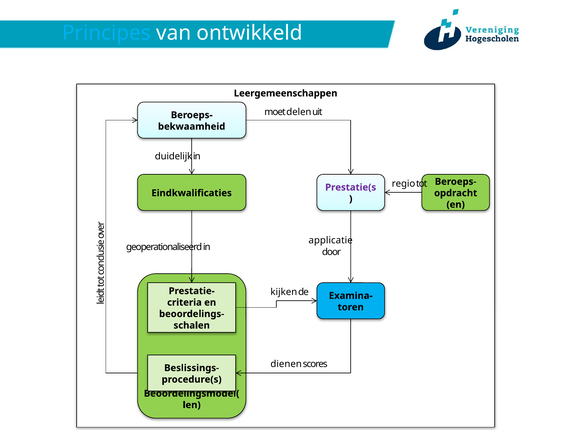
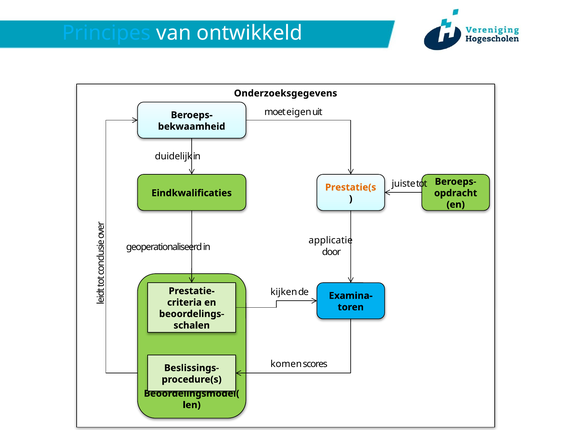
Leergemeenschappen: Leergemeenschappen -> Onderzoeksgegevens (286, 93)
delen: delen -> eigen (299, 112)
regio: regio -> juiste (404, 183)
Prestatie(s colour: purple -> orange (351, 187)
dienen: dienen -> komen (286, 364)
